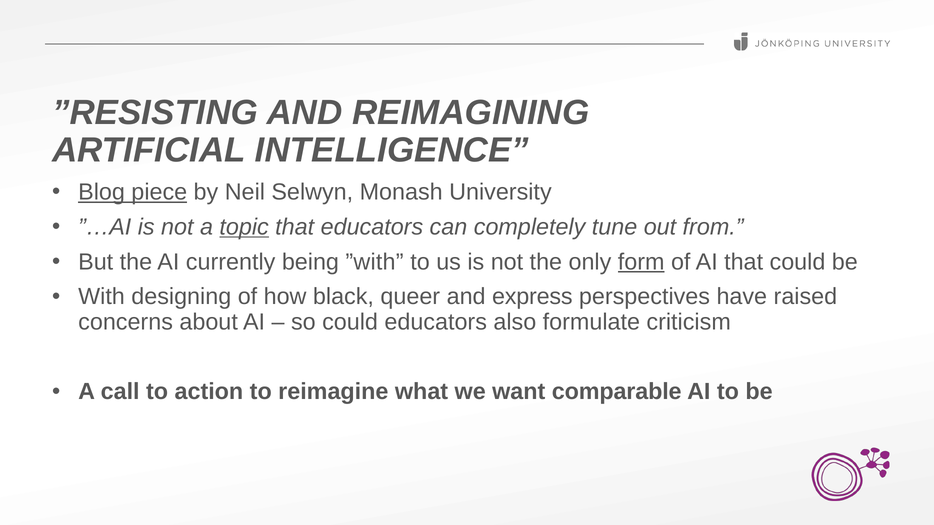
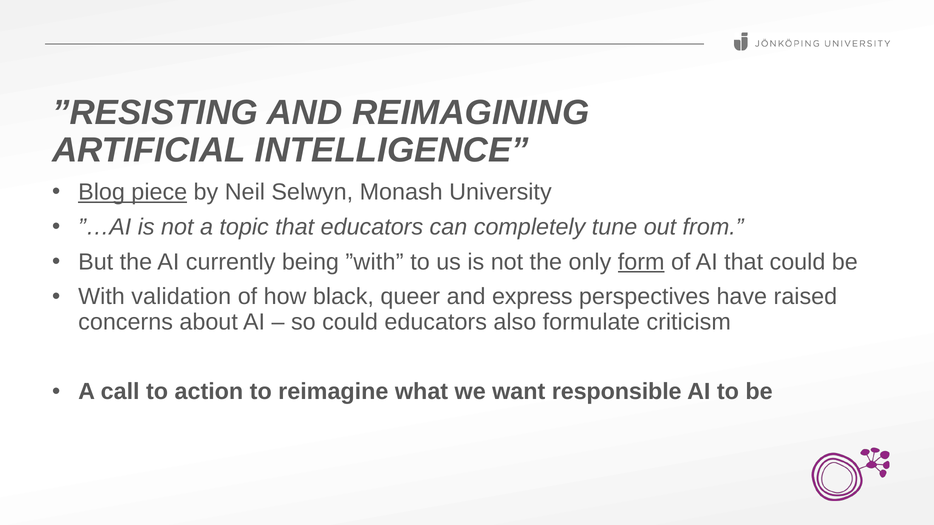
topic underline: present -> none (244, 227)
designing: designing -> validation (181, 297)
comparable: comparable -> responsible (617, 392)
